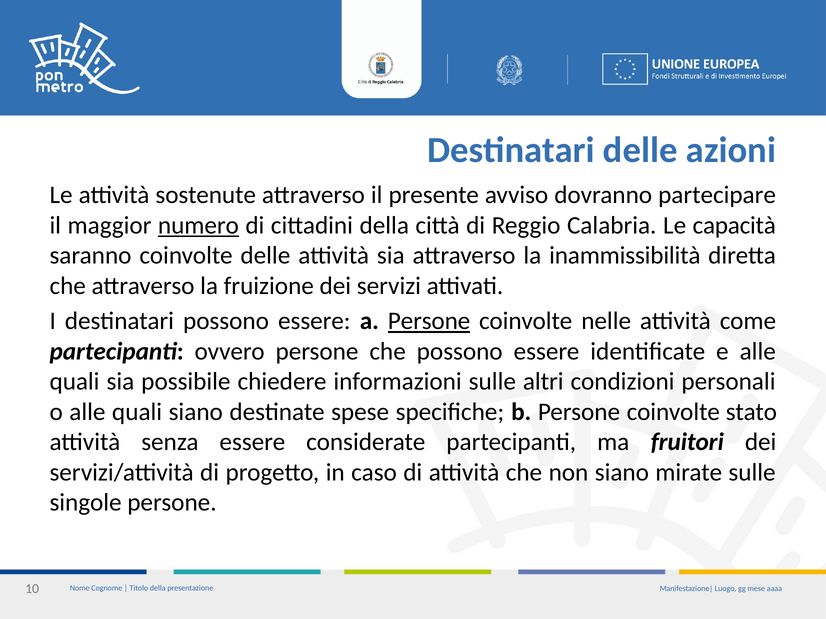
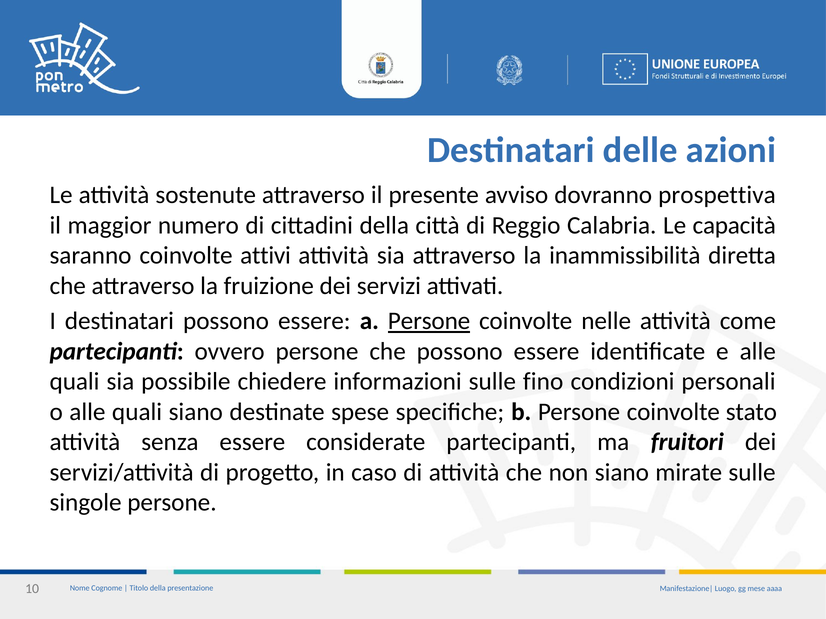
partecipare: partecipare -> prospettiva (717, 195)
numero underline: present -> none (198, 226)
coinvolte delle: delle -> attivi (265, 256)
altri: altri -> fino (543, 382)
